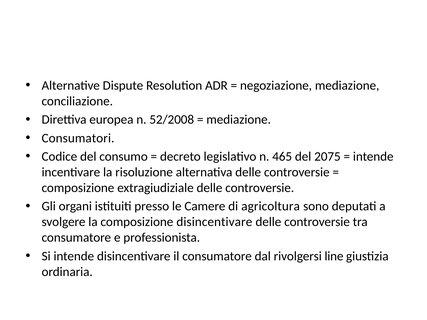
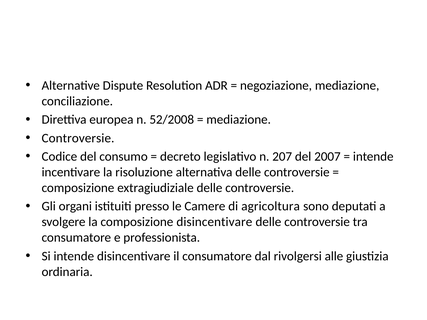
Consumatori: Consumatori -> Controversie (78, 138)
465: 465 -> 207 (282, 157)
2075: 2075 -> 2007 (327, 157)
line: line -> alle (334, 256)
